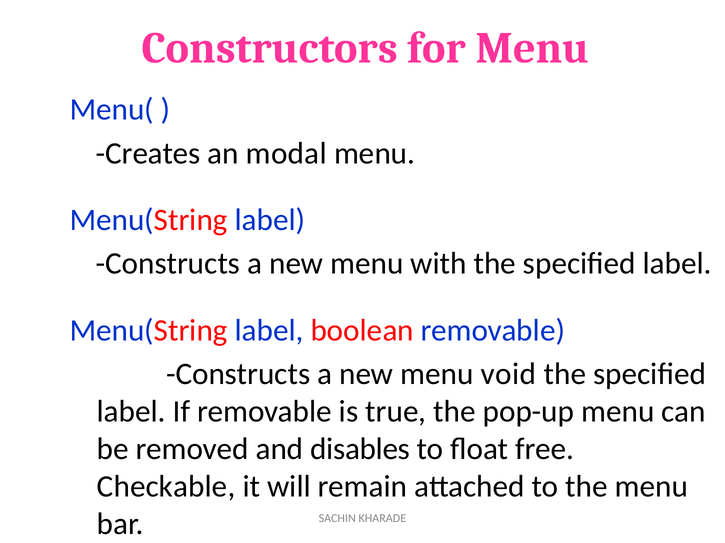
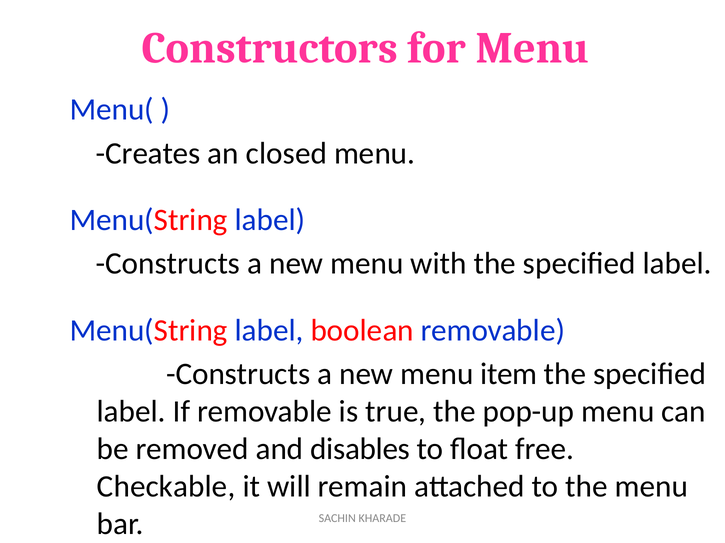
modal: modal -> closed (286, 153)
void: void -> item (509, 375)
